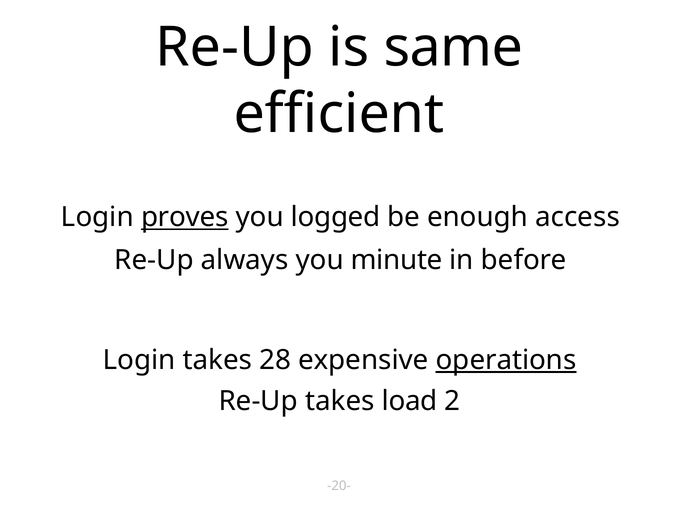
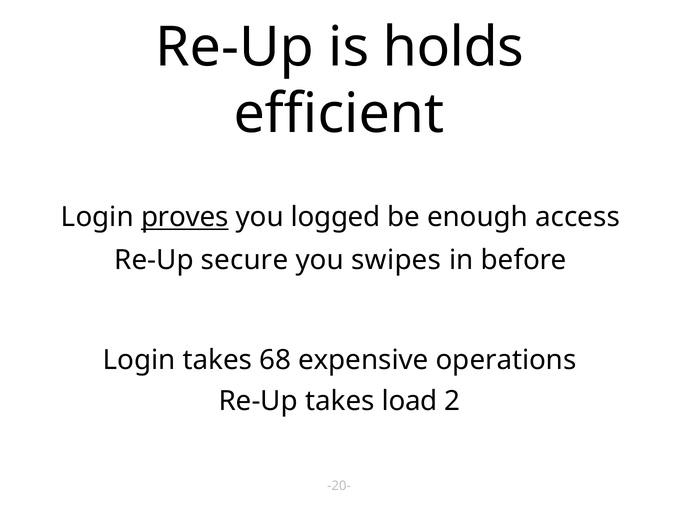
same: same -> holds (453, 47)
always: always -> secure (245, 260)
minute: minute -> swipes (396, 260)
28: 28 -> 68 (275, 360)
operations underline: present -> none (506, 360)
